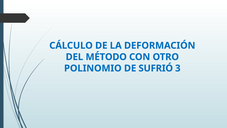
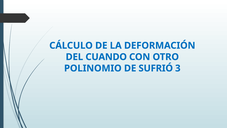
MÉTODO: MÉTODO -> CUANDO (106, 57)
